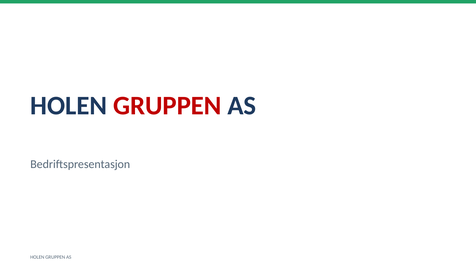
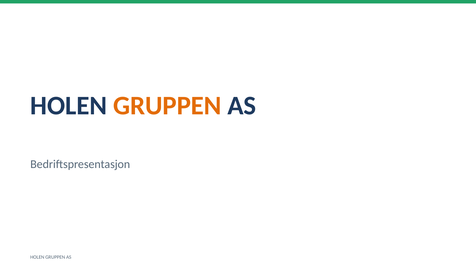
GRUPPEN colour: red -> orange (167, 106)
